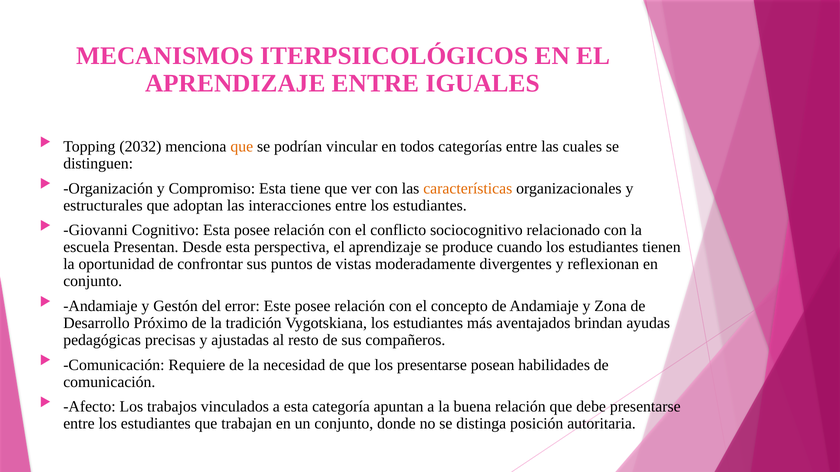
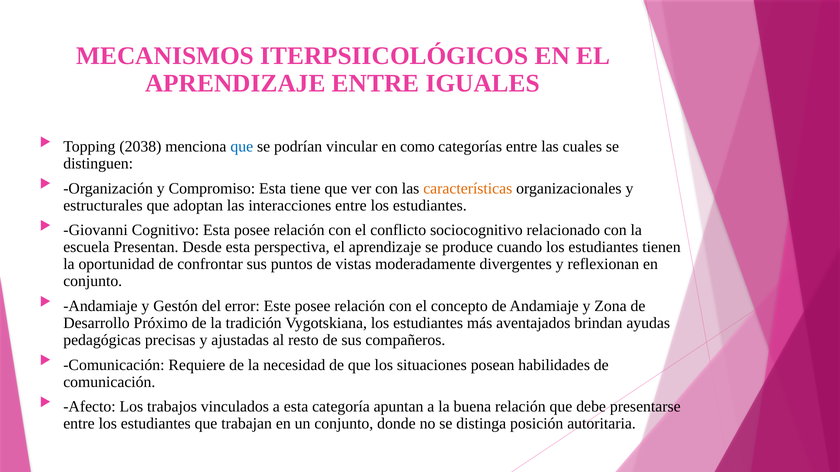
2032: 2032 -> 2038 (140, 147)
que colour: orange -> blue (242, 147)
todos: todos -> como (417, 147)
los presentarse: presentarse -> situaciones (432, 365)
